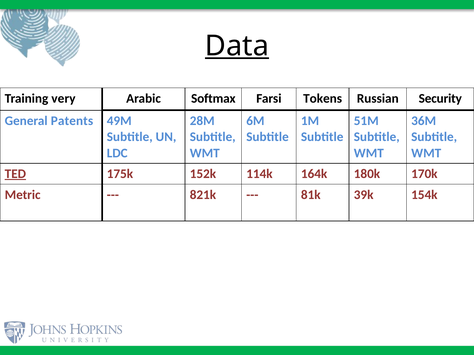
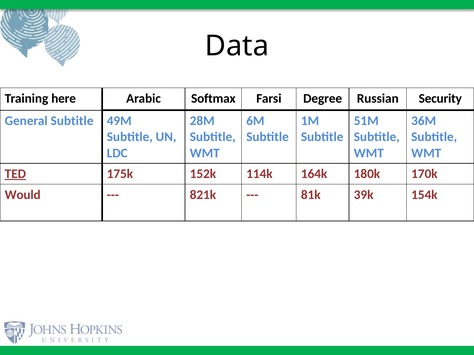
Data underline: present -> none (237, 46)
very: very -> here (64, 99)
Tokens: Tokens -> Degree (323, 99)
General Patents: Patents -> Subtitle (72, 121)
Metric: Metric -> Would (23, 195)
